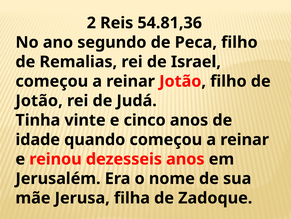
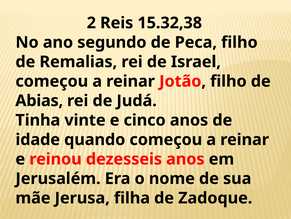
54.81,36: 54.81,36 -> 15.32,38 (170, 23)
Jotão: Jotão -> Abias (39, 100)
